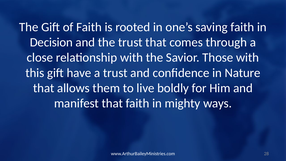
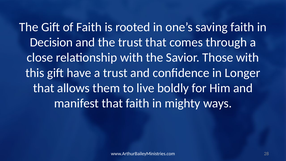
Nature: Nature -> Longer (243, 73)
